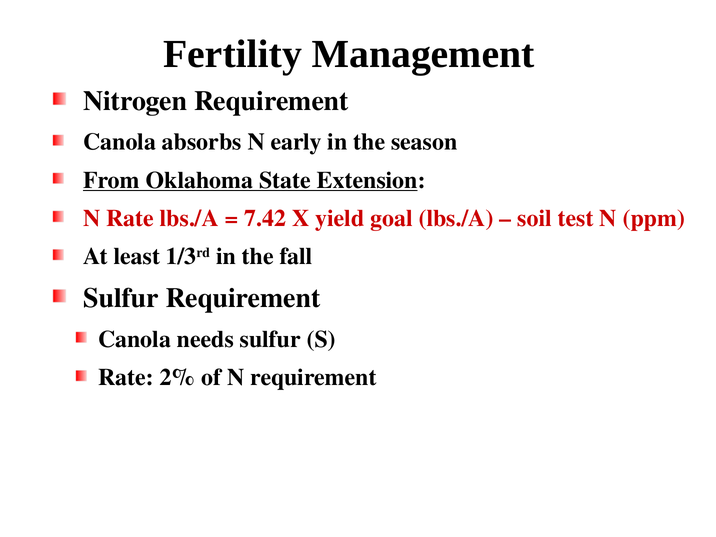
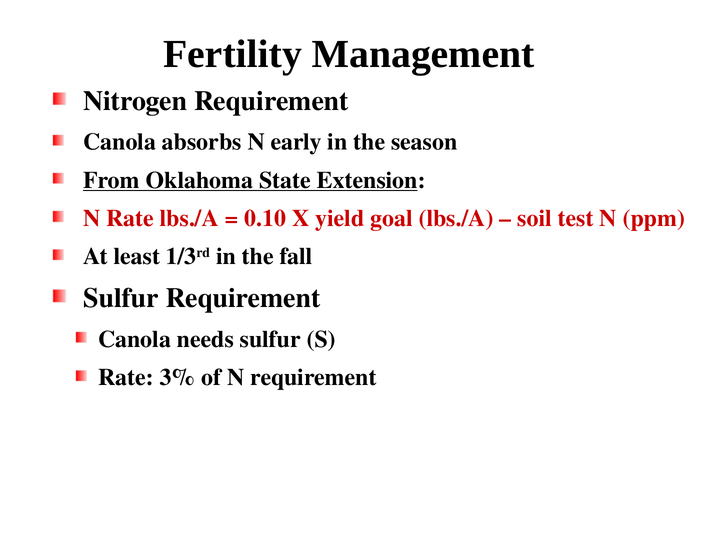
7.42: 7.42 -> 0.10 (265, 218)
2%: 2% -> 3% (177, 378)
